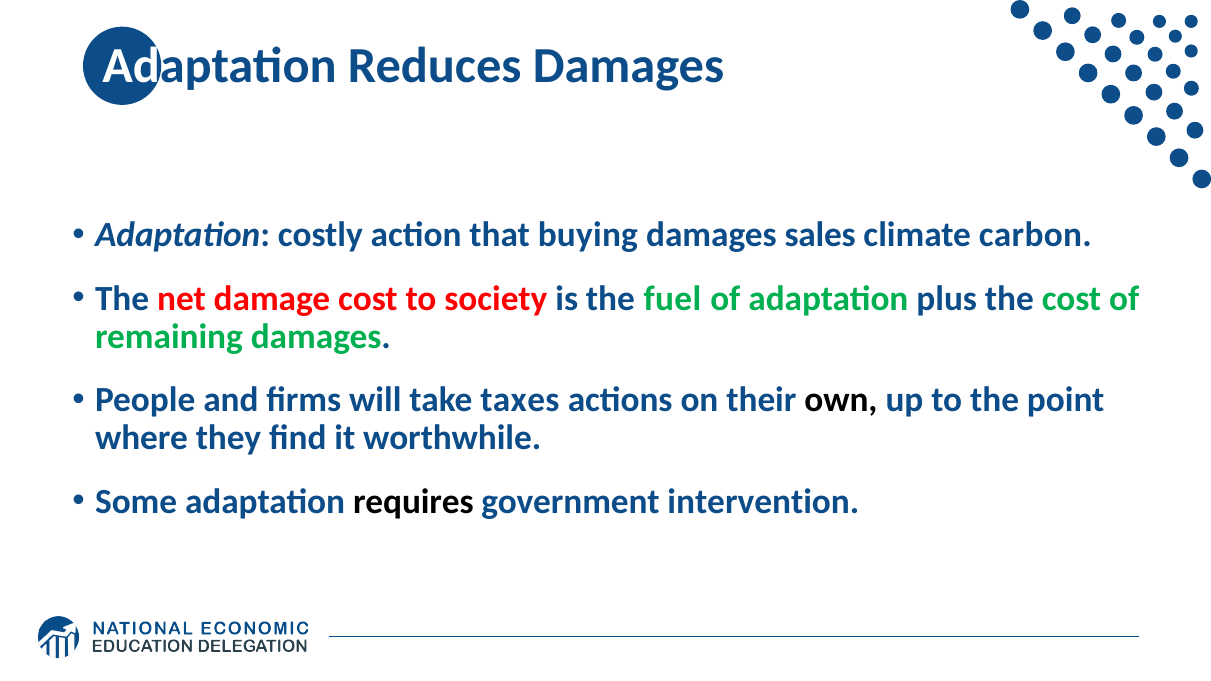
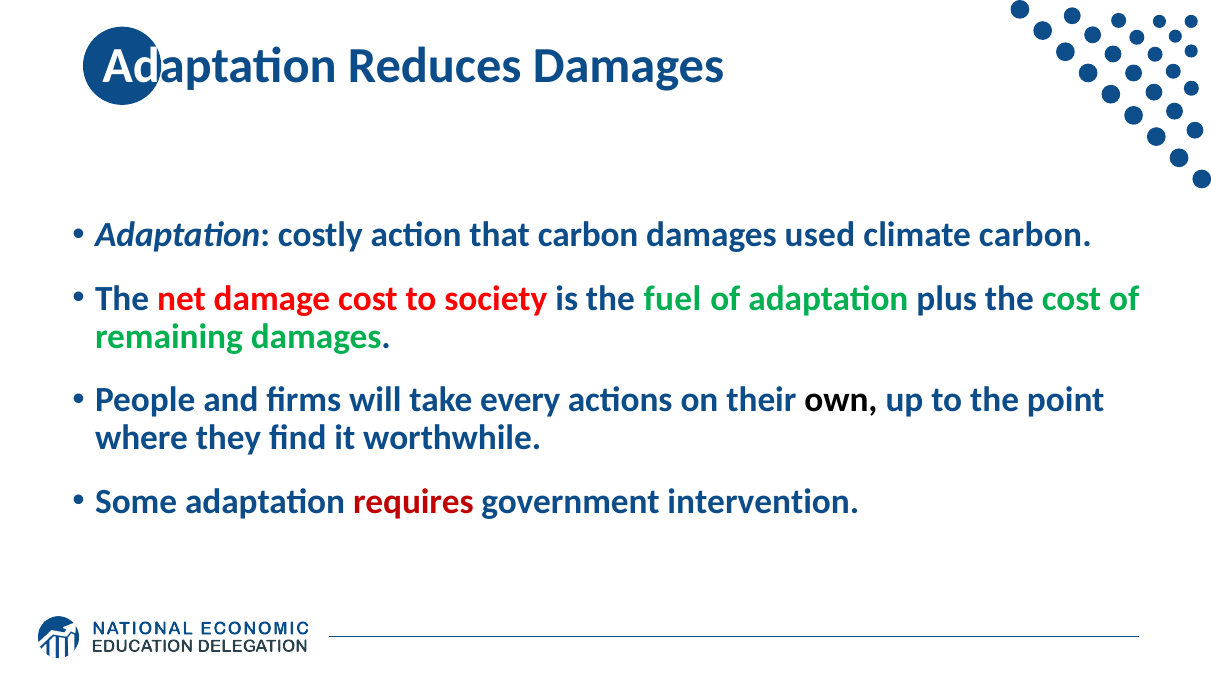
that buying: buying -> carbon (588, 235)
sales: sales -> used (820, 235)
taxes: taxes -> every (520, 400)
requires colour: black -> red (413, 502)
